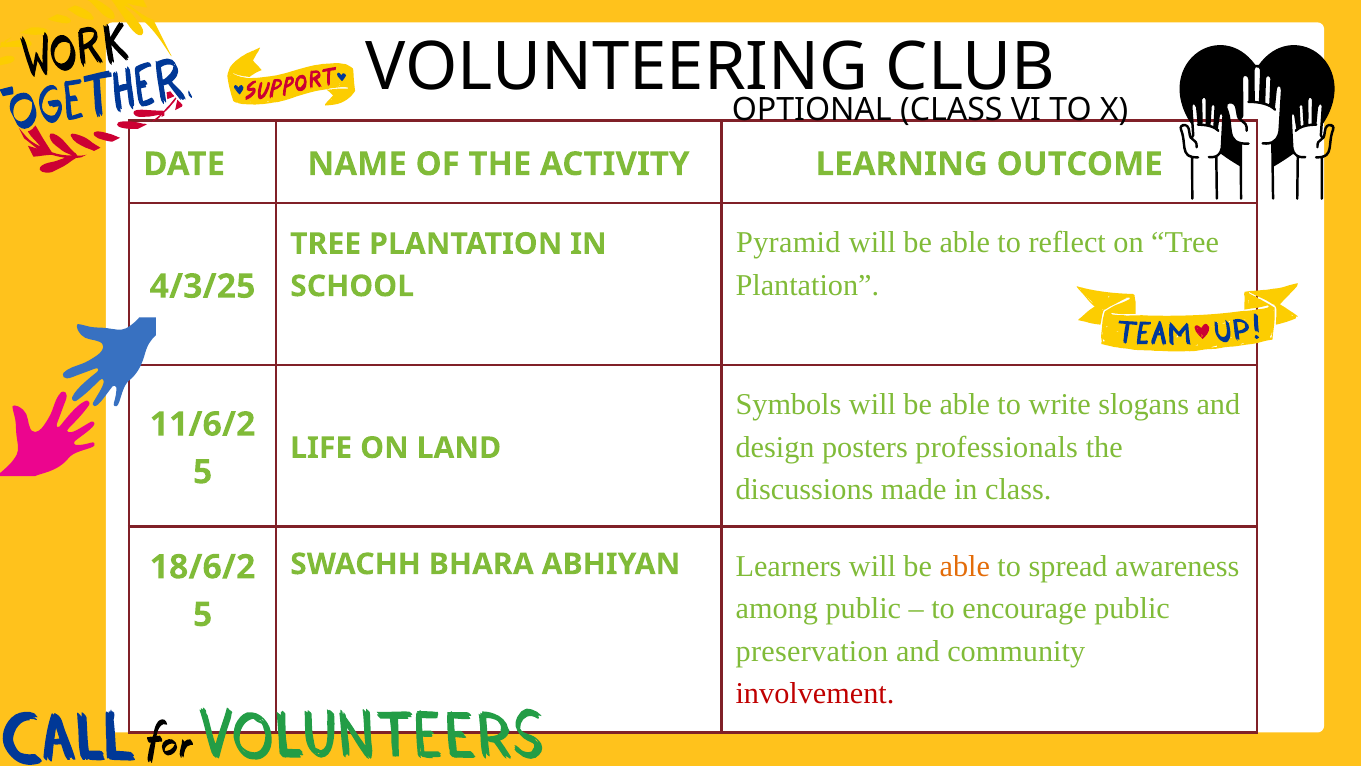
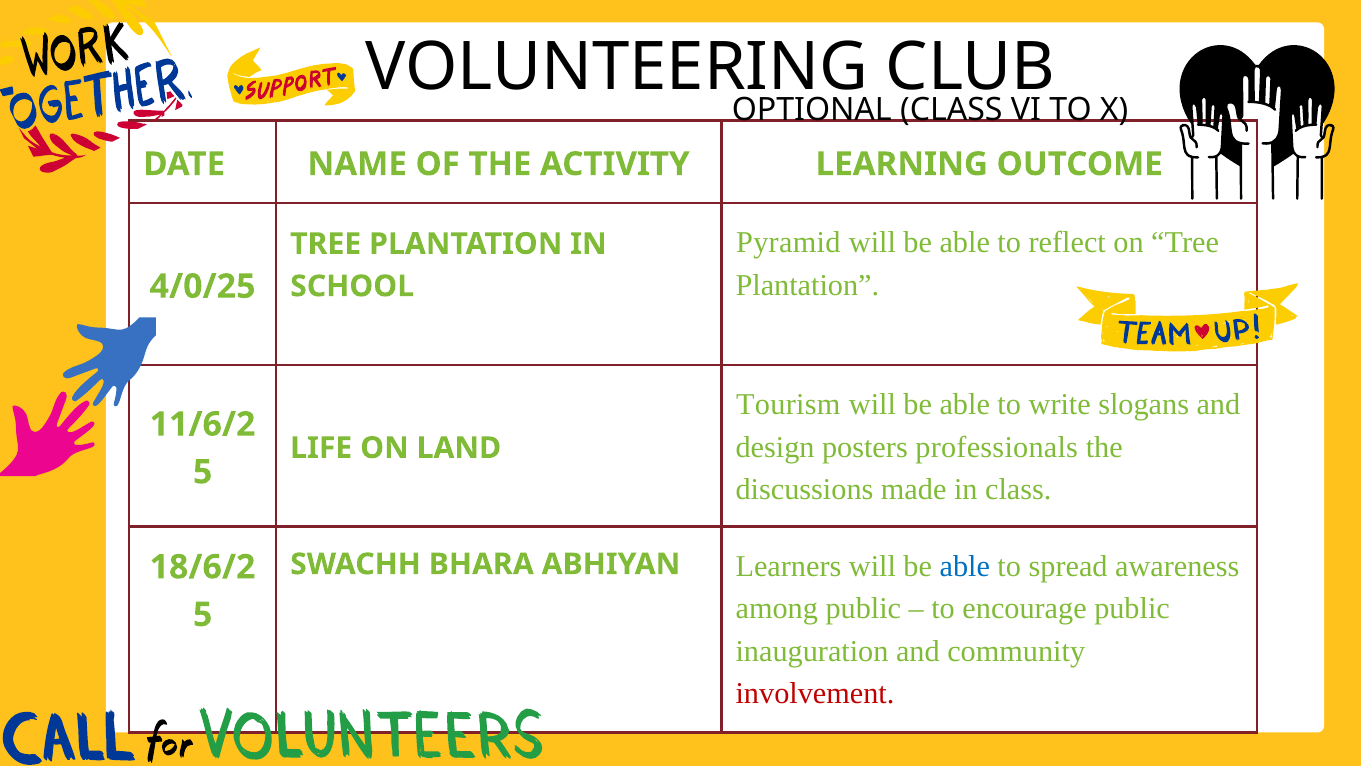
4/3/25: 4/3/25 -> 4/0/25 (203, 286)
Symbols: Symbols -> Tourism (788, 405)
able colour: orange -> blue (965, 566)
preservation: preservation -> inauguration (812, 651)
